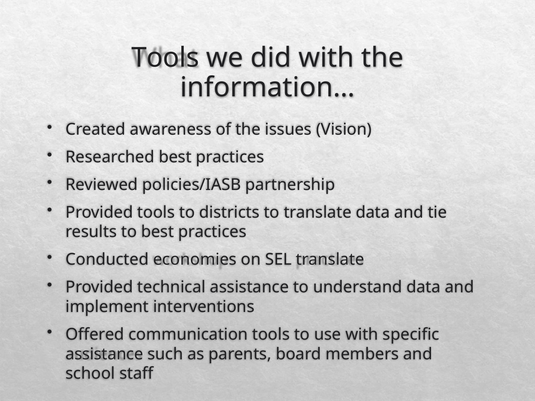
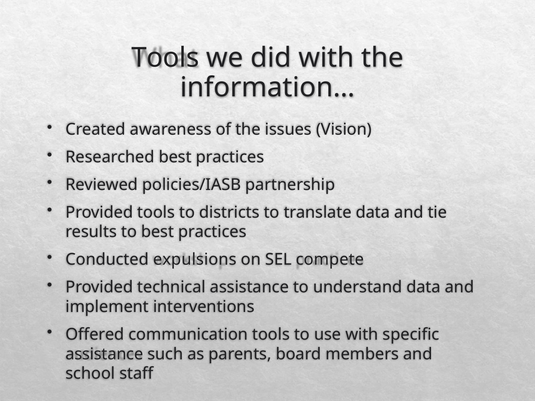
economies: economies -> expulsions (195, 260)
SEL translate: translate -> compete (330, 260)
